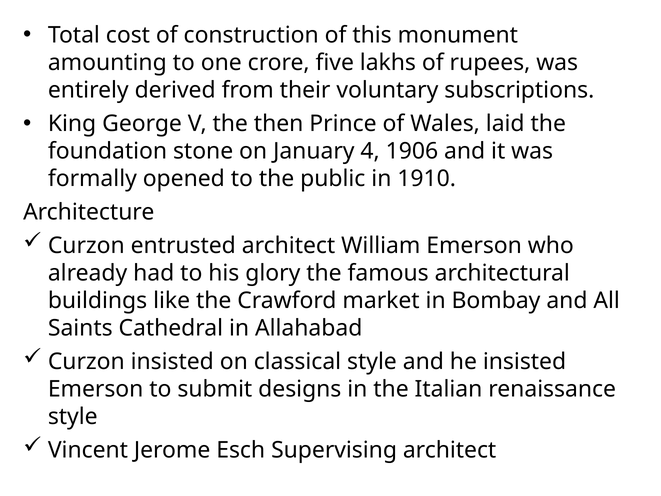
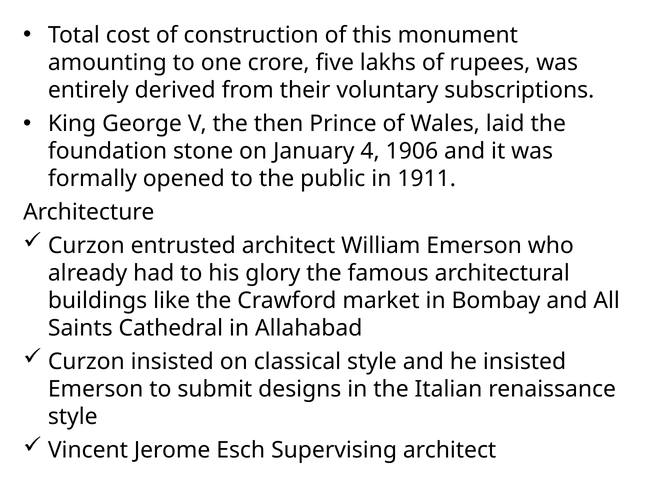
1910: 1910 -> 1911 (427, 179)
